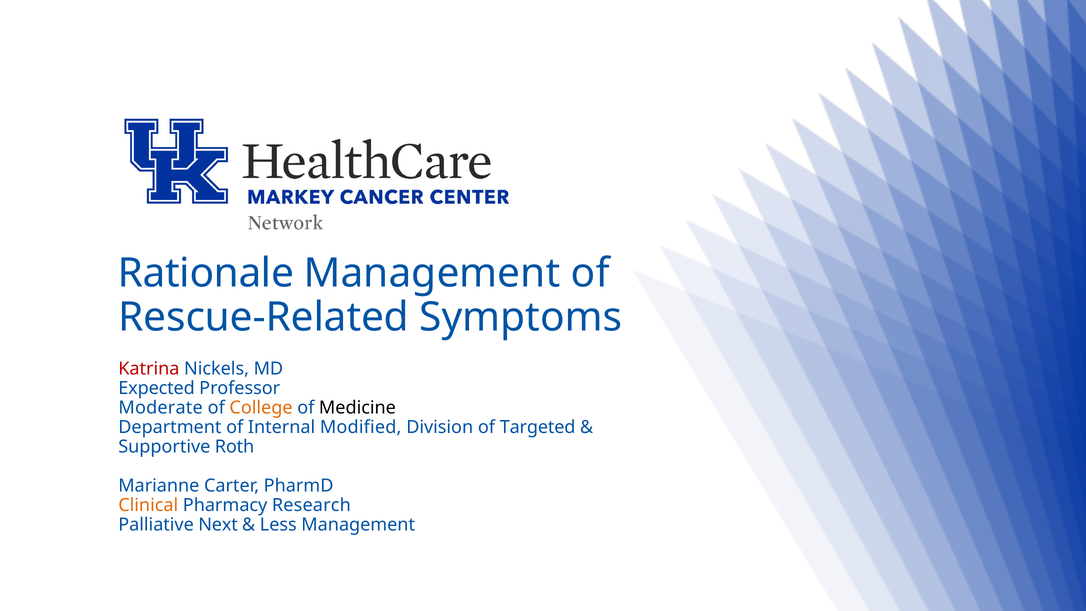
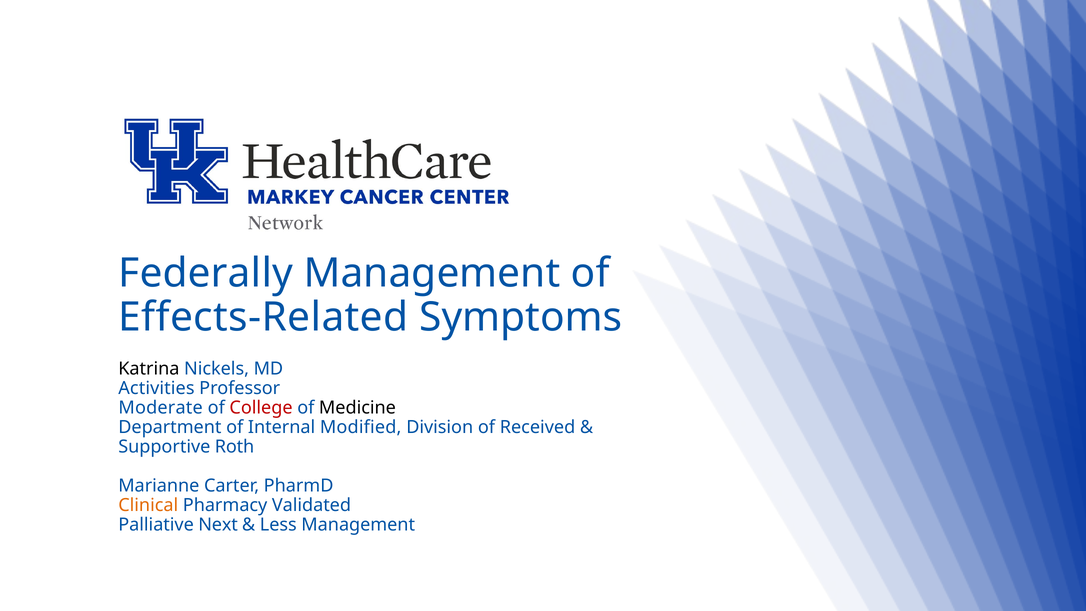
Rationale: Rationale -> Federally (206, 273)
Rescue-Related: Rescue-Related -> Effects-Related (263, 317)
Katrina colour: red -> black (149, 369)
Expected: Expected -> Activities (156, 388)
College colour: orange -> red (261, 408)
Targeted: Targeted -> Received (538, 427)
Research: Research -> Validated (311, 505)
